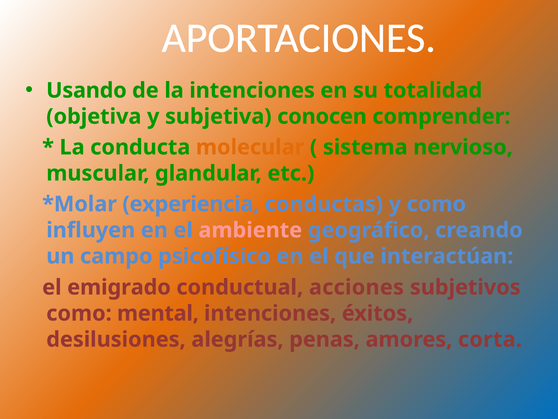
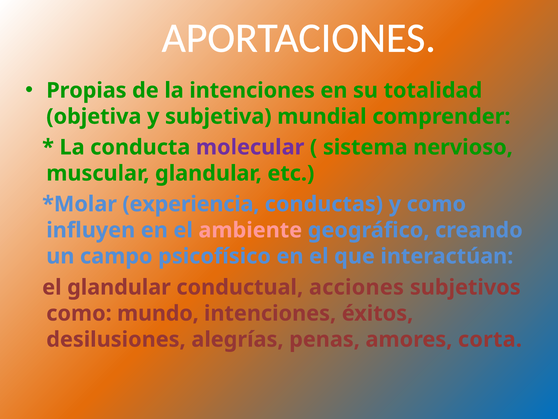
Usando: Usando -> Propias (86, 90)
conocen: conocen -> mundial (322, 116)
molecular colour: orange -> purple (250, 147)
el emigrado: emigrado -> glandular (119, 287)
mental: mental -> mundo (158, 313)
